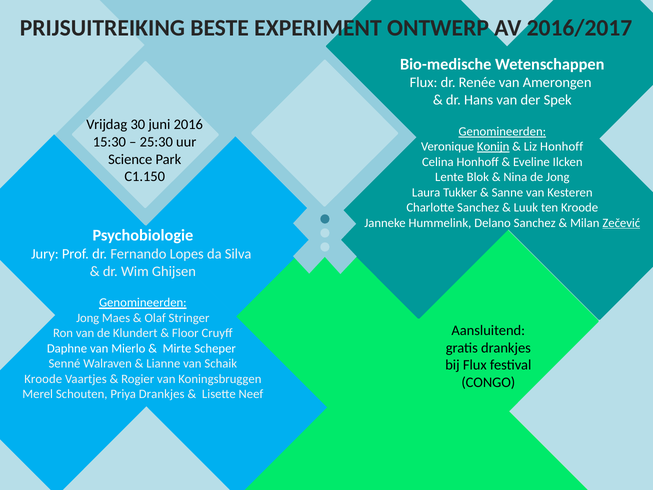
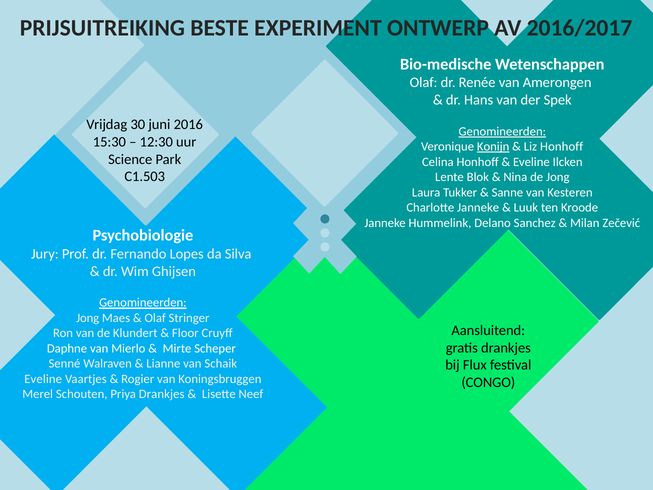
Flux: Flux -> Olaf (424, 82)
25:30: 25:30 -> 12:30 (156, 142)
C1.150: C1.150 -> C1.503 (145, 177)
Charlotte Sanchez: Sanchez -> Janneke (478, 208)
Zečević underline: present -> none (621, 223)
Kroode: Kroode -> Eveline (43, 379)
